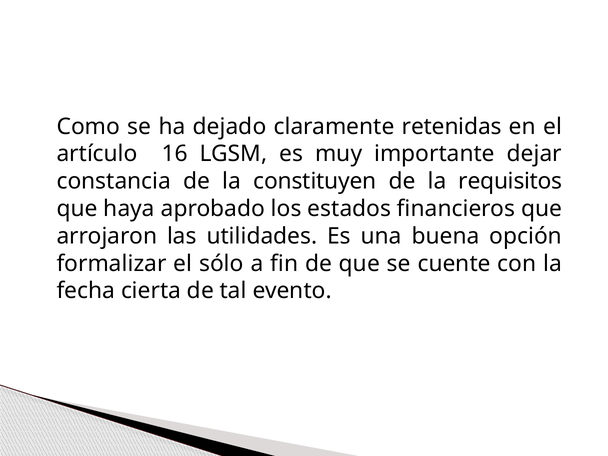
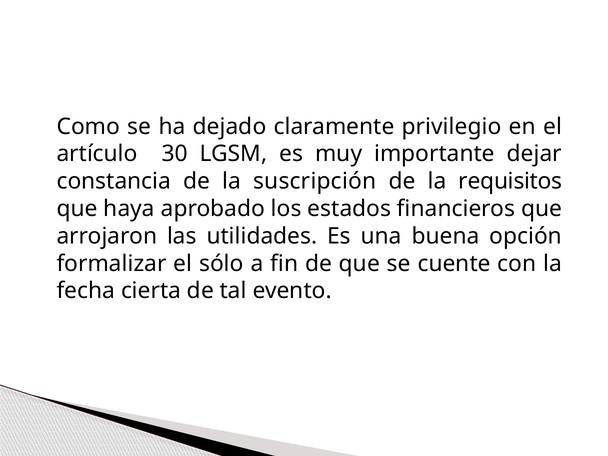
retenidas: retenidas -> privilegio (452, 127)
16: 16 -> 30 (175, 154)
constituyen: constituyen -> suscripción (315, 181)
